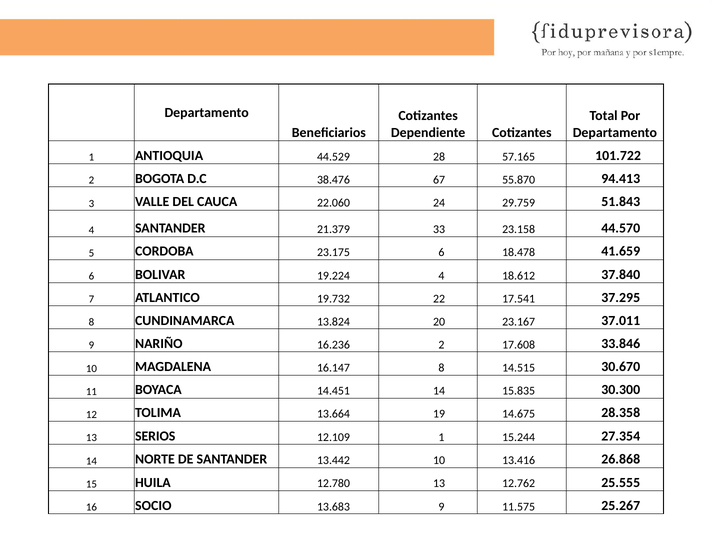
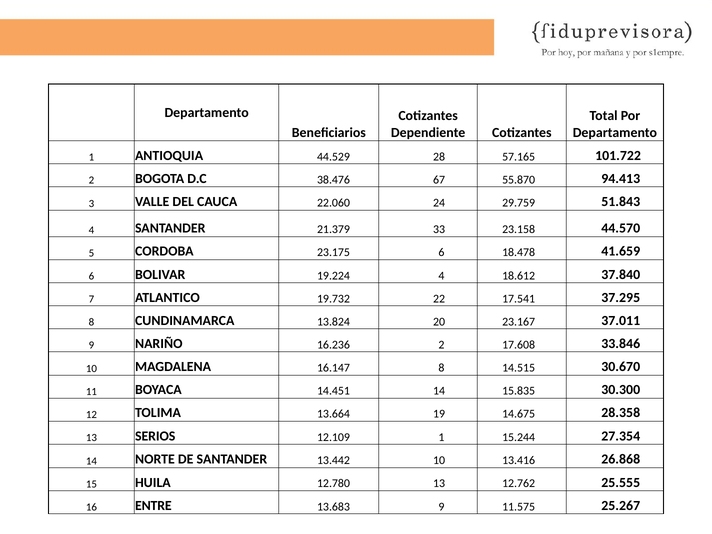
SOCIO: SOCIO -> ENTRE (153, 506)
